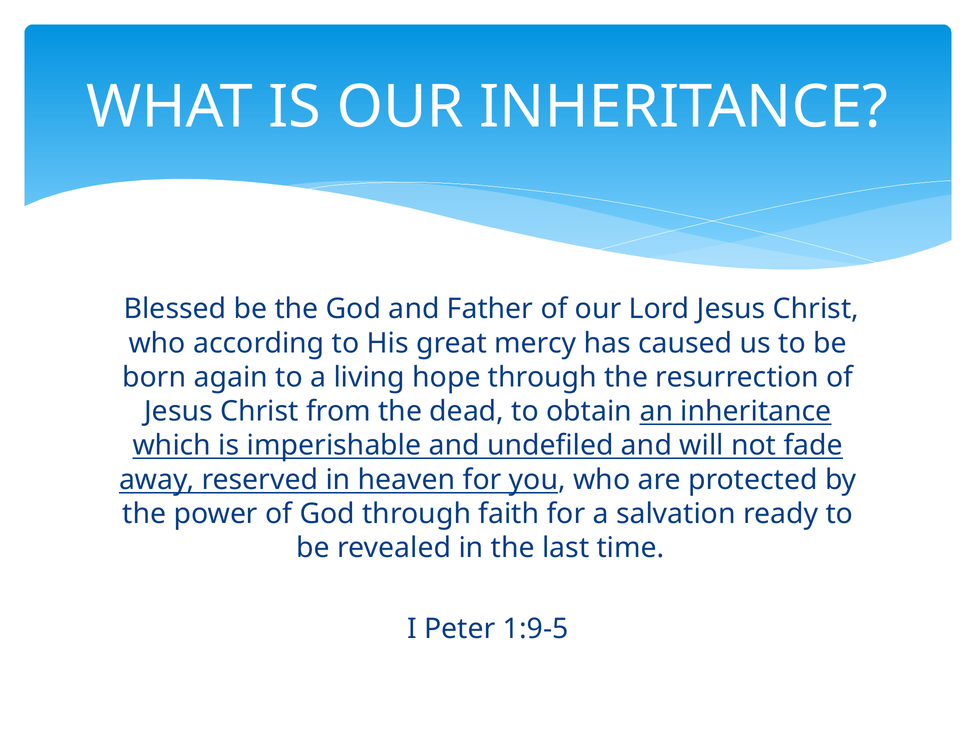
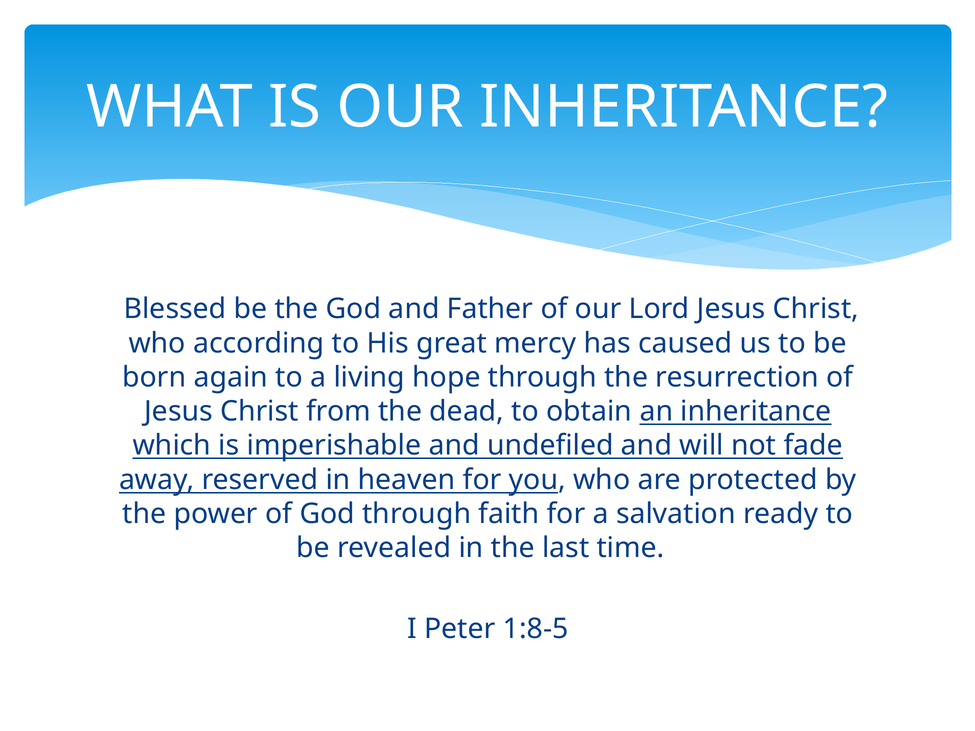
1:9-5: 1:9-5 -> 1:8-5 (536, 629)
